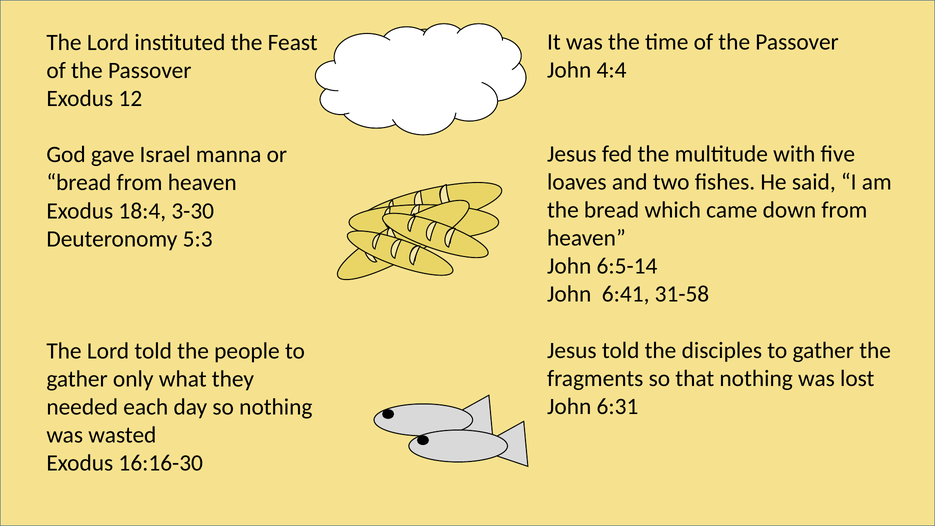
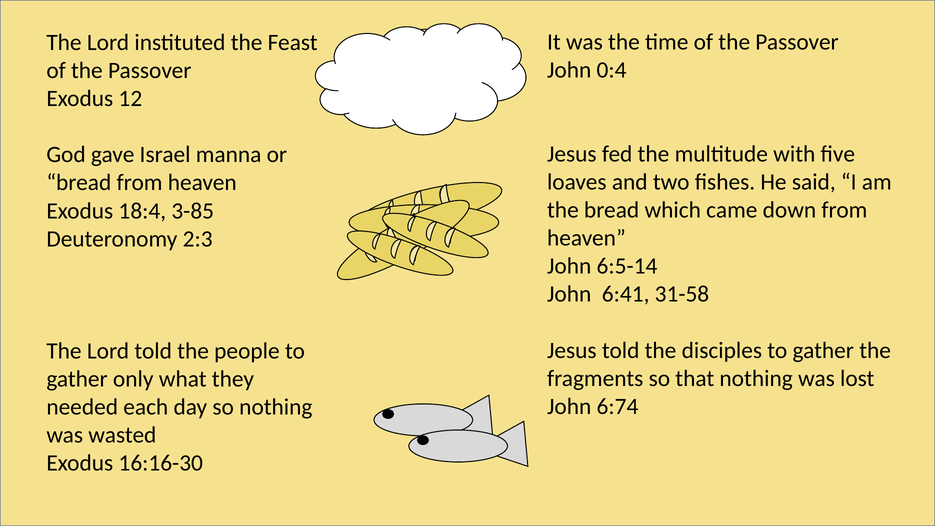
4:4: 4:4 -> 0:4 (612, 70)
3-30: 3-30 -> 3-85 (193, 211)
5:3: 5:3 -> 2:3 (198, 239)
6:31: 6:31 -> 6:74 (617, 406)
